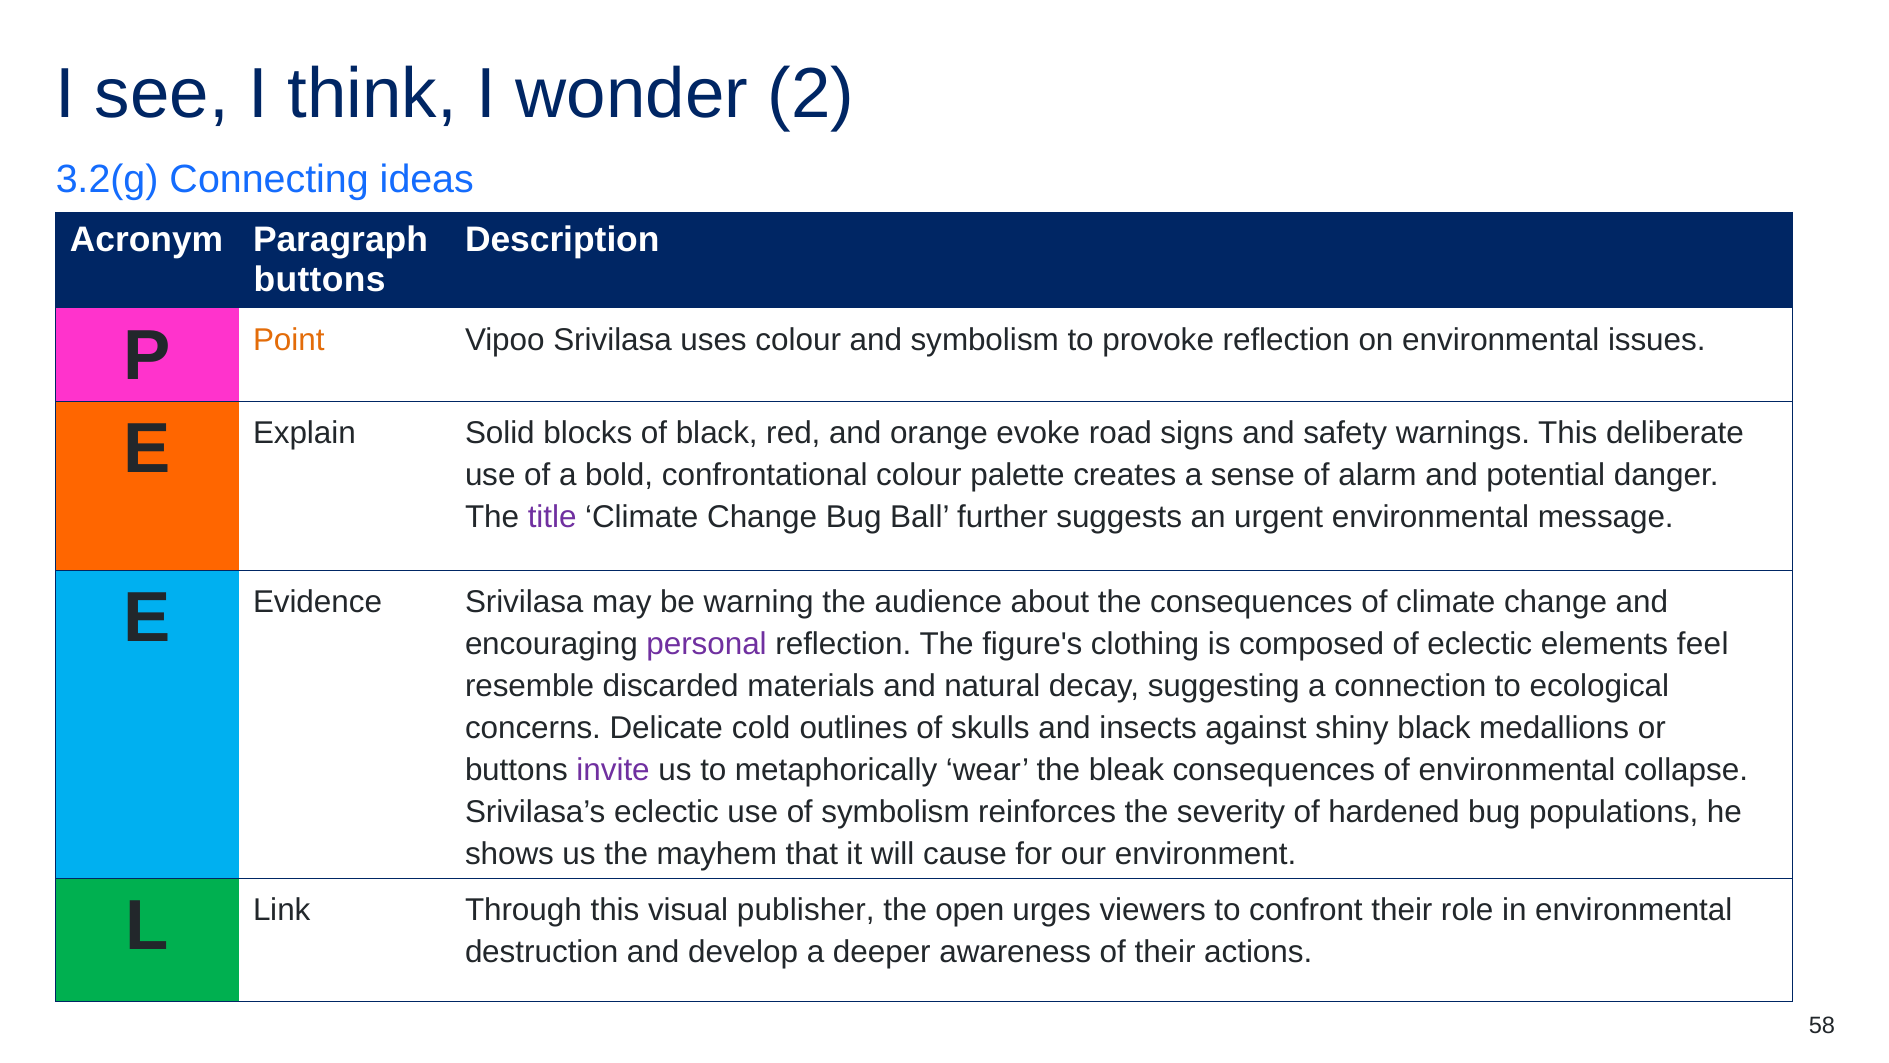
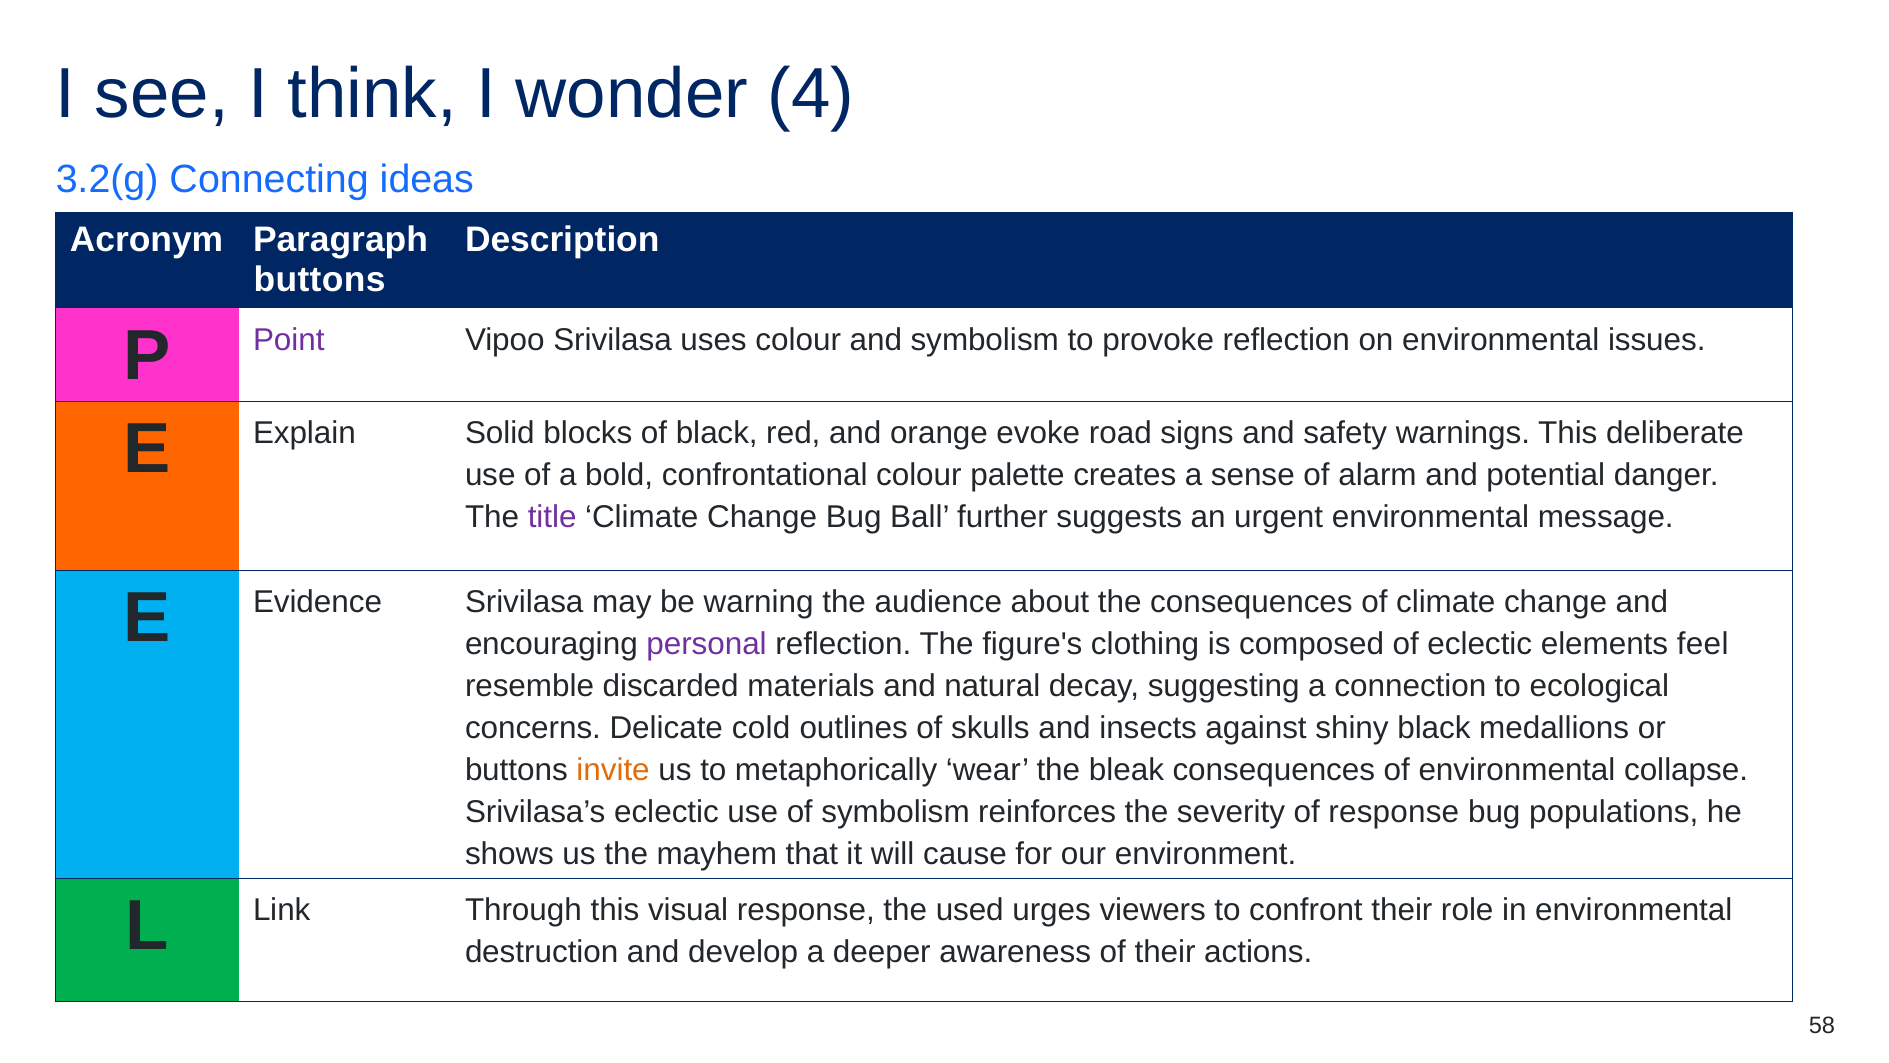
2: 2 -> 4 (811, 94)
Point colour: orange -> purple (289, 340)
invite colour: purple -> orange (613, 770)
of hardened: hardened -> response (1394, 811)
visual publisher: publisher -> response (806, 910)
open: open -> used (970, 910)
